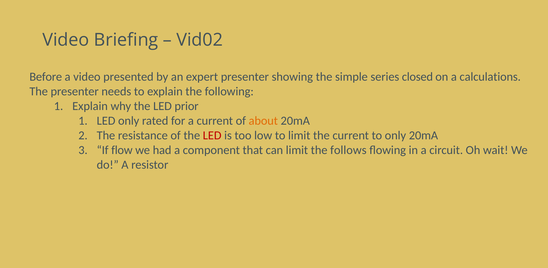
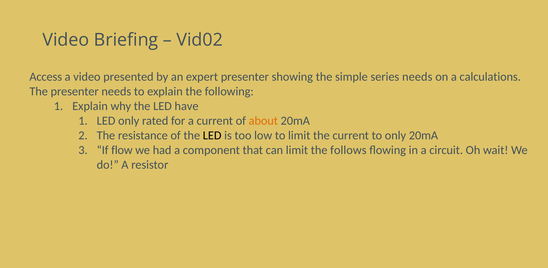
Before: Before -> Access (46, 77)
series closed: closed -> needs (417, 77)
prior: prior -> have (187, 106)
LED colour: red -> black (212, 135)
